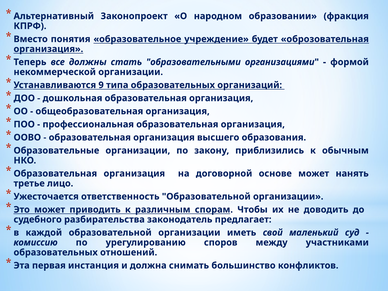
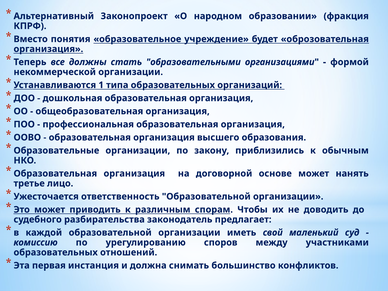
9: 9 -> 1 (101, 85)
